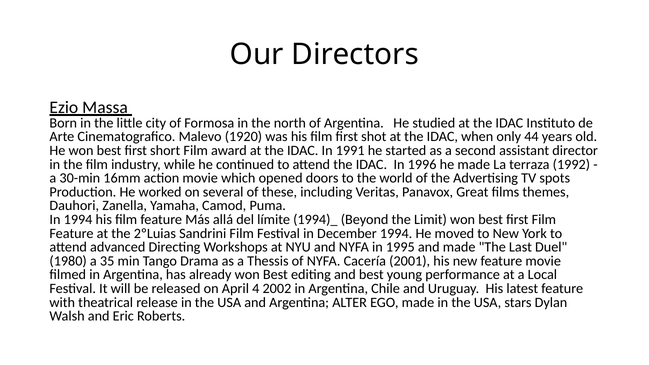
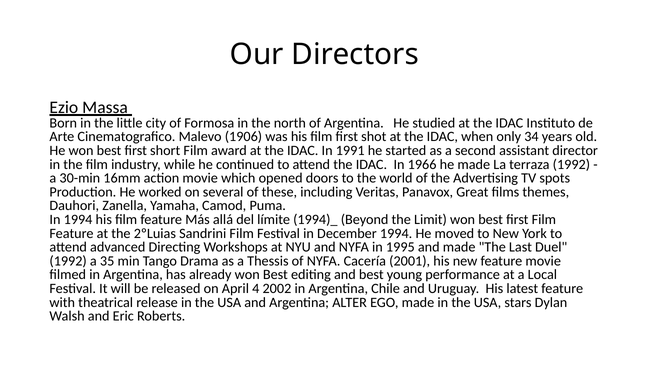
1920: 1920 -> 1906 (243, 137)
44: 44 -> 34 (531, 137)
1996: 1996 -> 1966 (422, 164)
1980: 1980 -> 1992 (68, 261)
